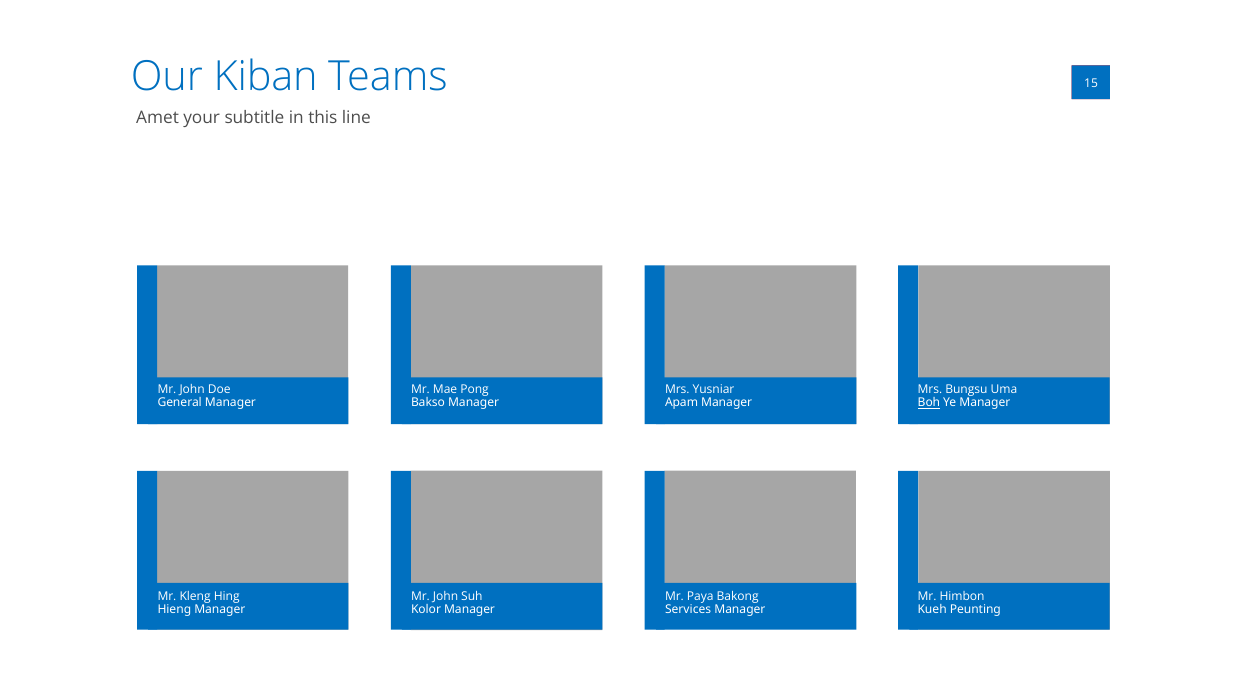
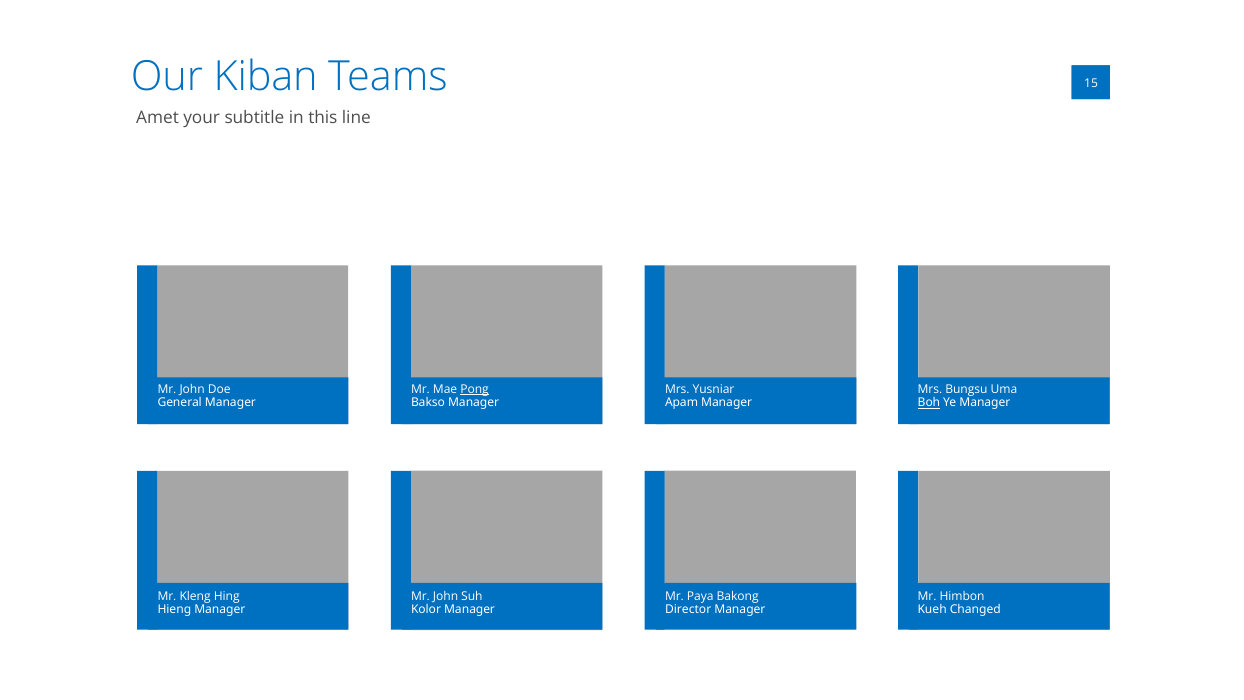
Pong underline: none -> present (475, 390)
Services: Services -> Director (688, 609)
Peunting: Peunting -> Changed (975, 609)
